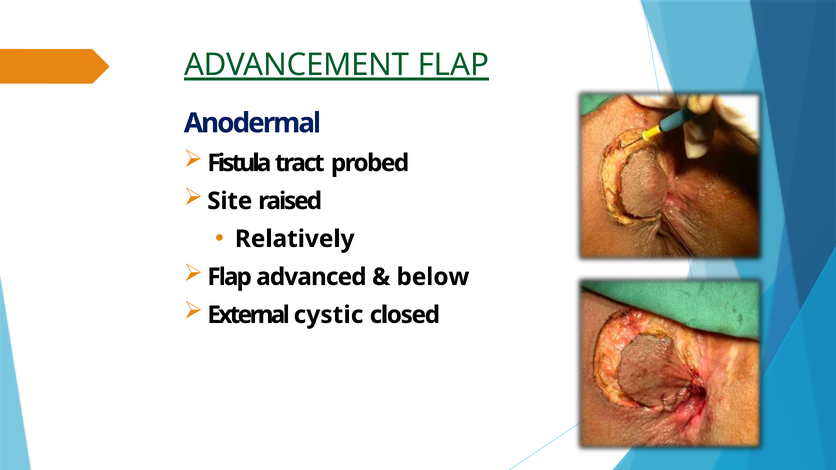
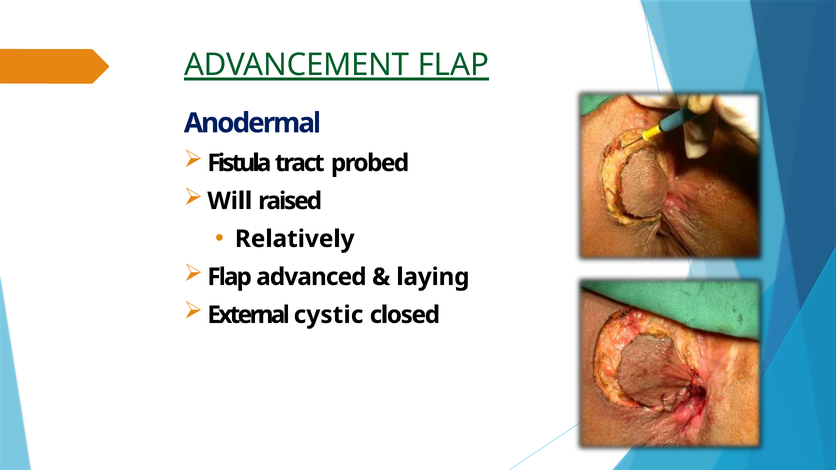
Site: Site -> Will (230, 201)
below: below -> laying (433, 277)
